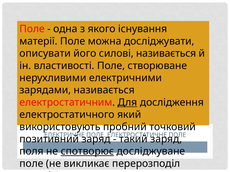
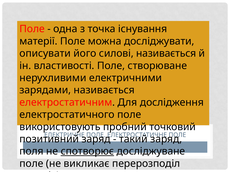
якого: якого -> точка (102, 29)
Для underline: present -> none (127, 103)
електростатичного який: який -> поле (129, 115)
